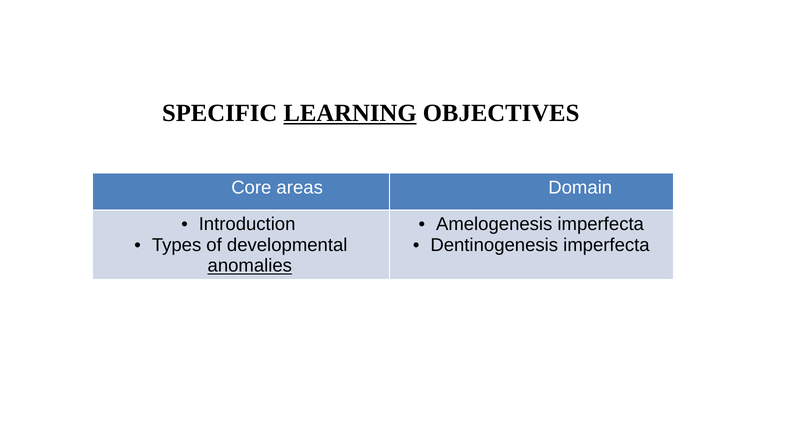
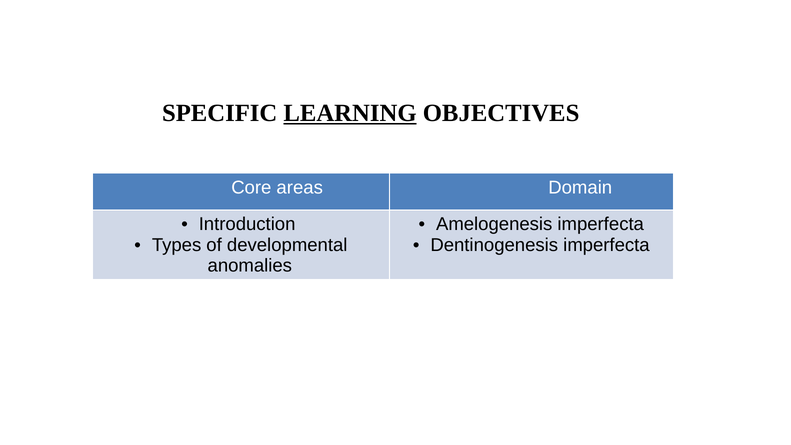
anomalies underline: present -> none (250, 266)
